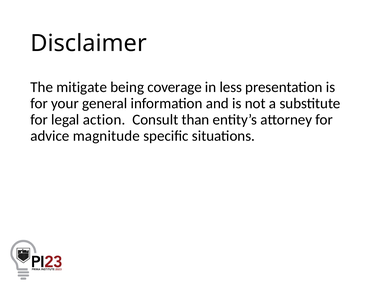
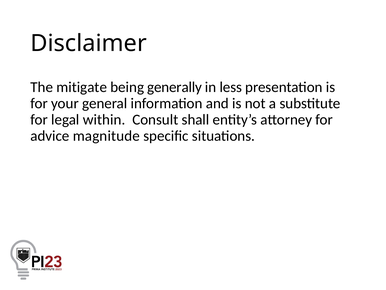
coverage: coverage -> generally (175, 87)
action: action -> within (104, 119)
than: than -> shall (195, 119)
